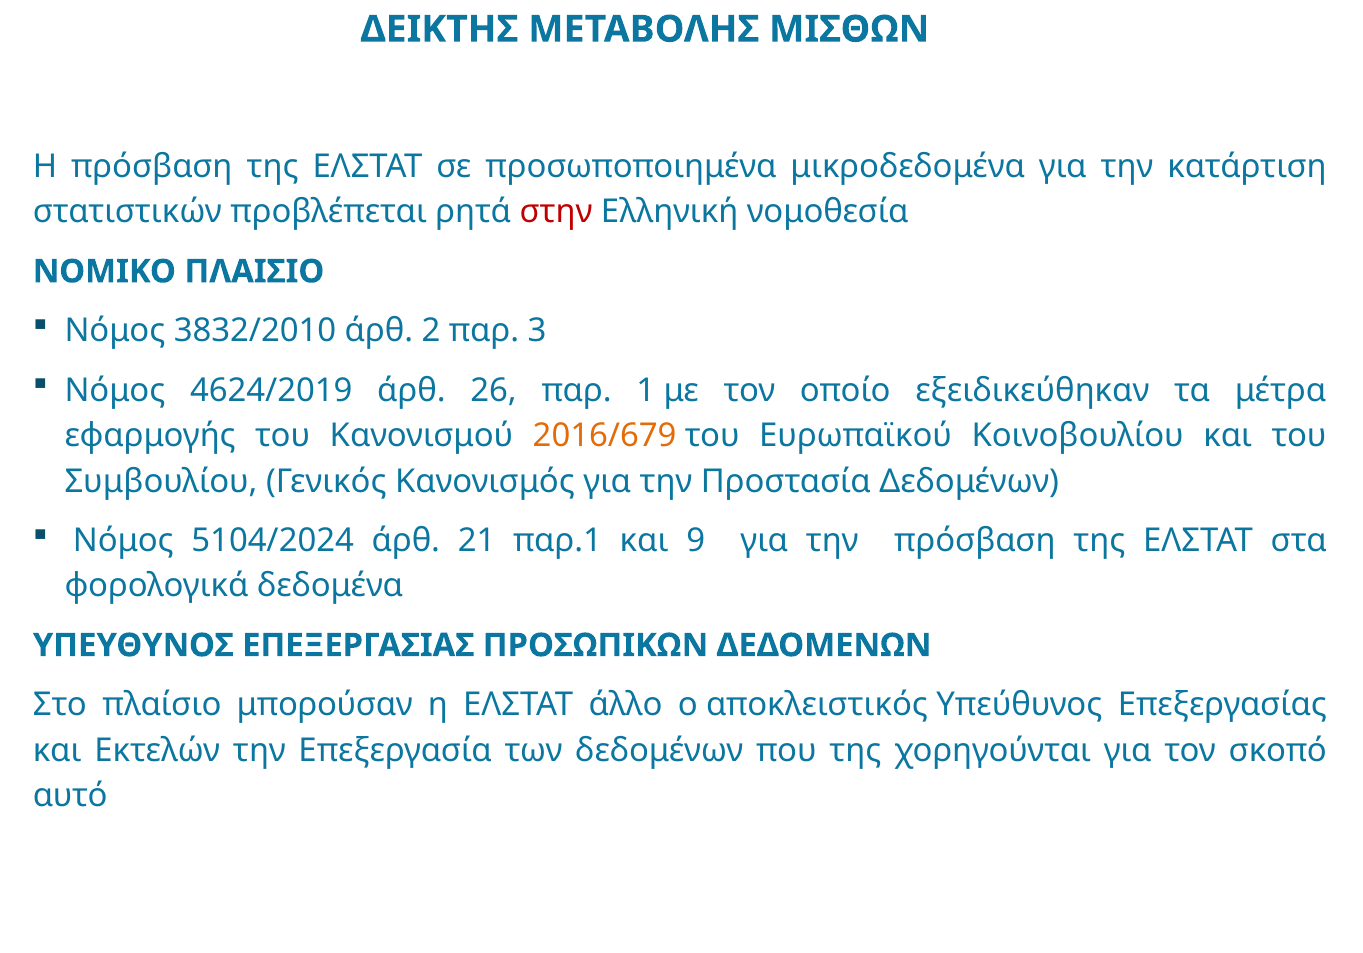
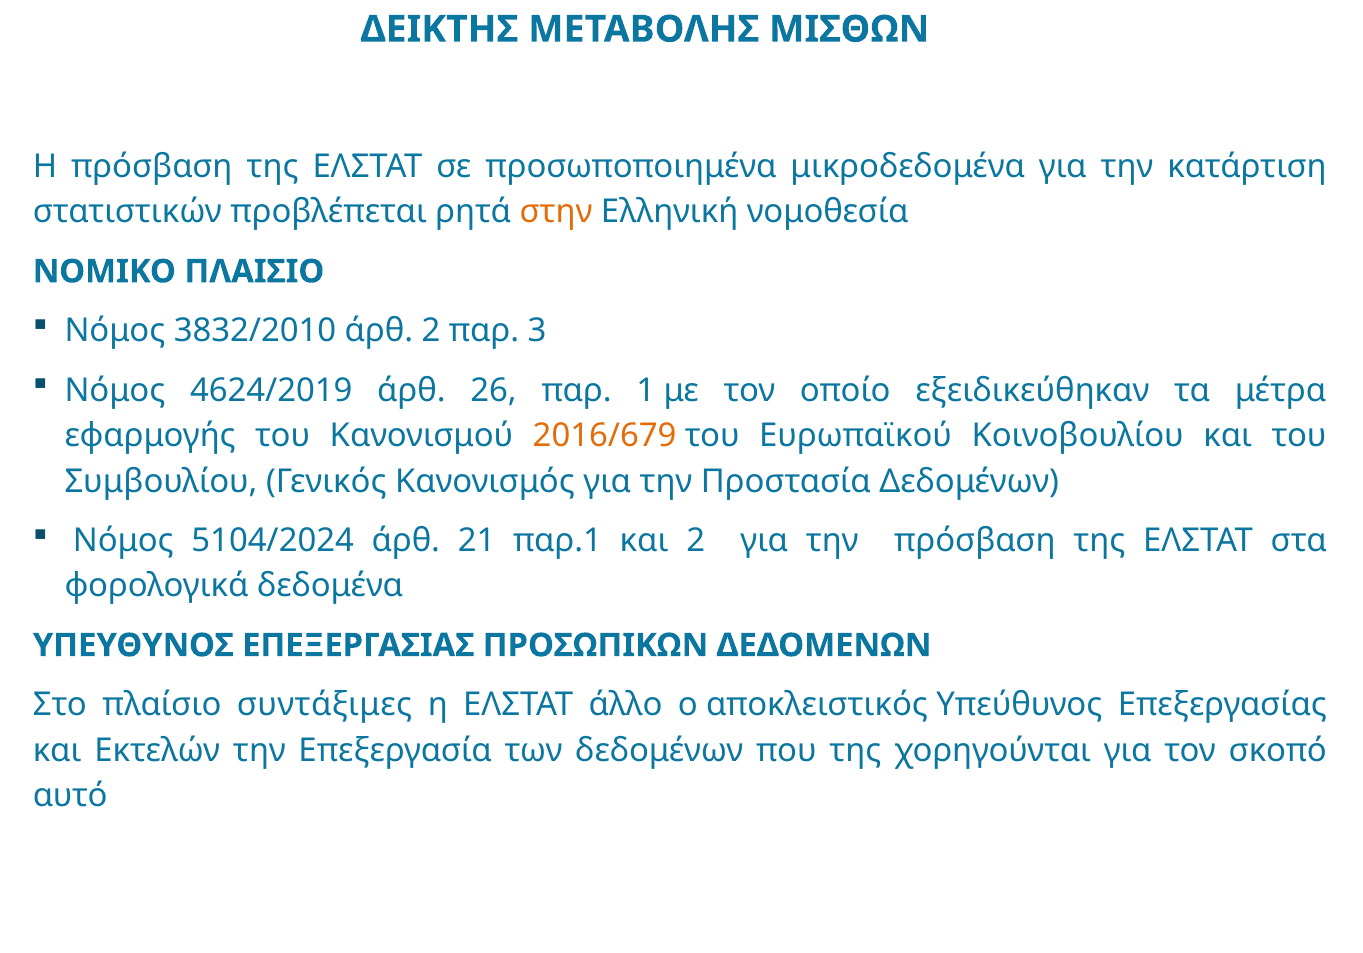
στην colour: red -> orange (556, 212)
και 9: 9 -> 2 (696, 541)
μπορούσαν: μπορούσαν -> συντάξιμες (325, 705)
